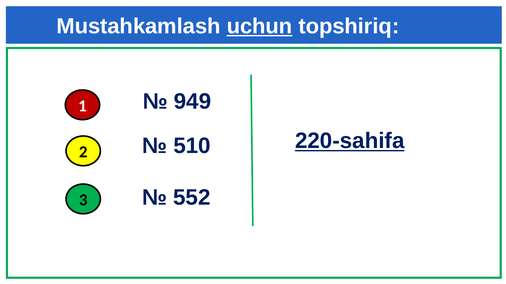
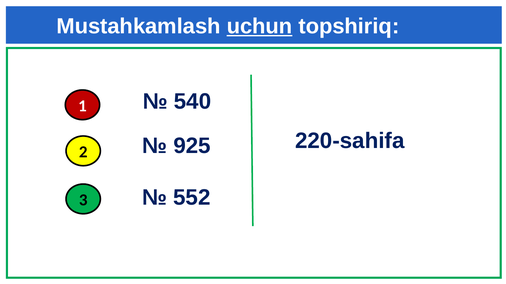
949: 949 -> 540 (193, 102)
220-sahifa underline: present -> none (350, 141)
510: 510 -> 925 (192, 146)
